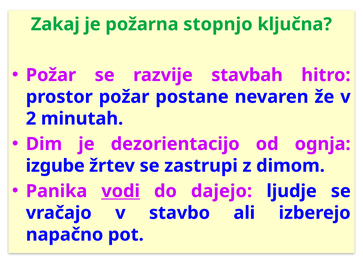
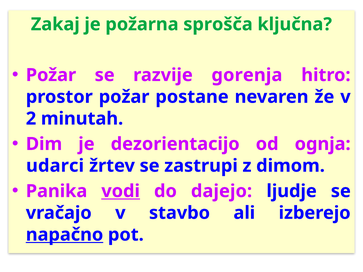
stopnjo: stopnjo -> sprošča (218, 24)
stavbah: stavbah -> gorenja (247, 75)
izgube: izgube -> udarci (55, 166)
napačno underline: none -> present (65, 235)
